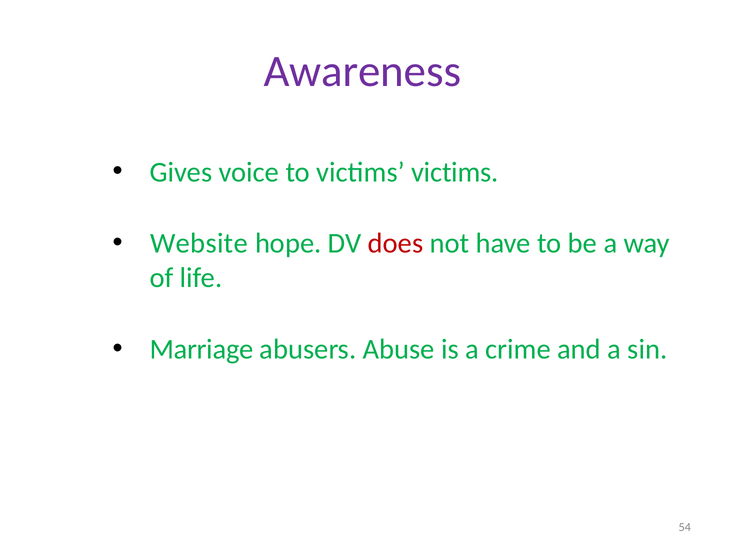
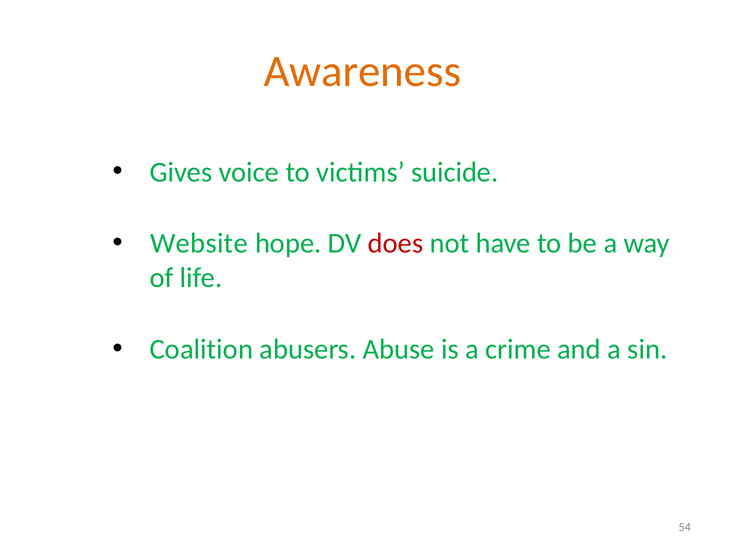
Awareness colour: purple -> orange (362, 71)
victims victims: victims -> suicide (455, 172)
Marriage: Marriage -> Coalition (201, 349)
